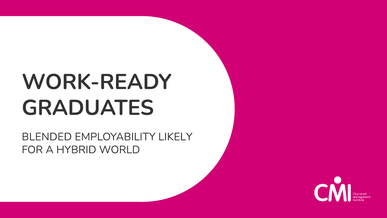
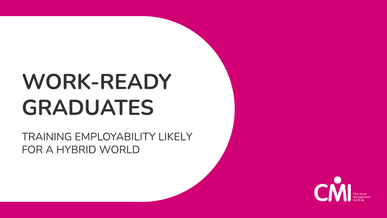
BLENDED: BLENDED -> TRAINING (47, 137)
